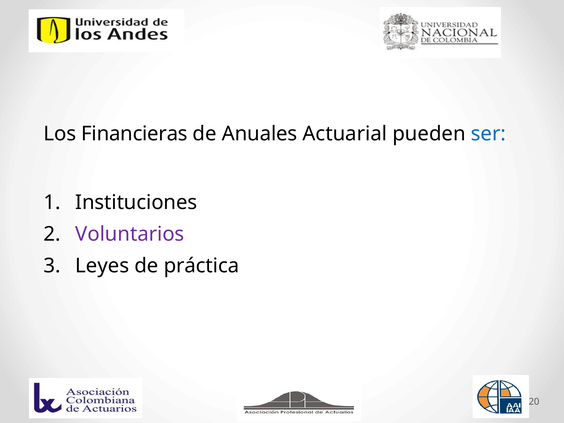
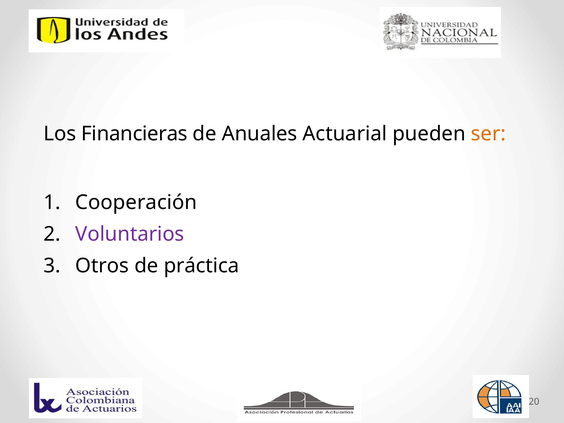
ser colour: blue -> orange (488, 134)
Instituciones: Instituciones -> Cooperación (136, 202)
Leyes: Leyes -> Otros (102, 266)
